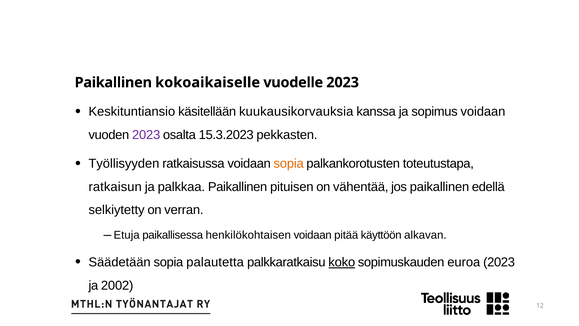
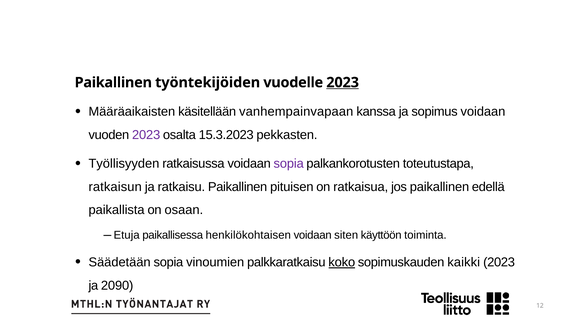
kokoaikaiselle: kokoaikaiselle -> työntekijöiden (208, 82)
2023 underline: none -> present (343, 82)
Keskituntiansio: Keskituntiansio -> Määräaikaisten (132, 112)
kuukausikorvauksia: kuukausikorvauksia -> vanhempainvapaan (296, 112)
sopia colour: orange -> purple (289, 164)
palkkaa: palkkaa -> ratkaisu (181, 187)
vähentää: vähentää -> ratkaisua (361, 187)
selkiytetty: selkiytetty -> paikallista (117, 210)
verran: verran -> osaan (184, 210)
pitää: pitää -> siten (346, 235)
alkavan: alkavan -> toiminta (425, 235)
palautetta: palautetta -> vinoumien (215, 262)
euroa: euroa -> kaikki (464, 262)
2002: 2002 -> 2090 (117, 285)
